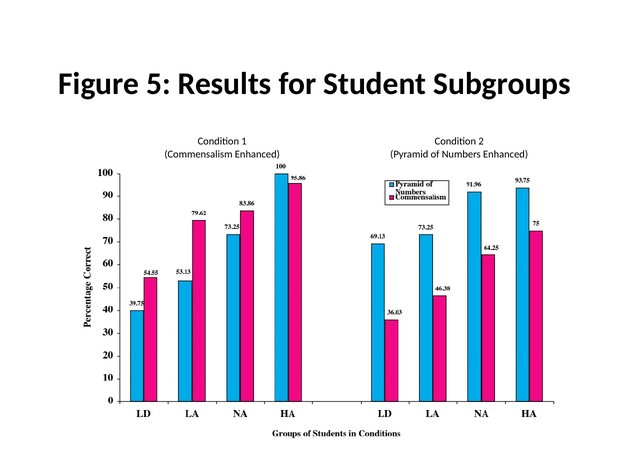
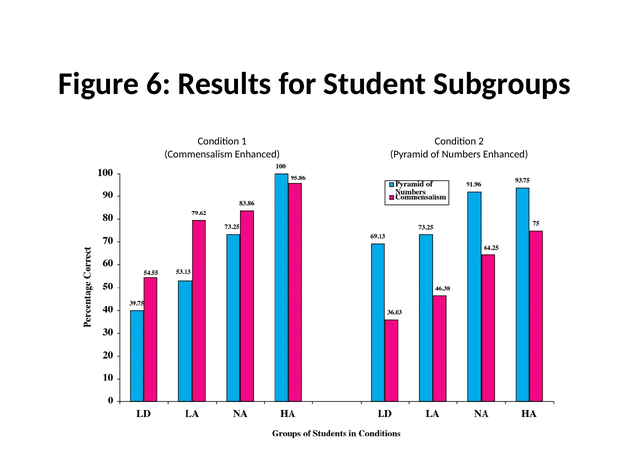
5: 5 -> 6 (158, 84)
